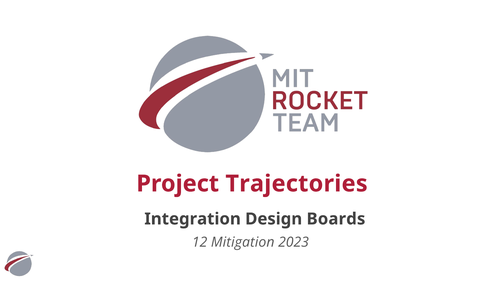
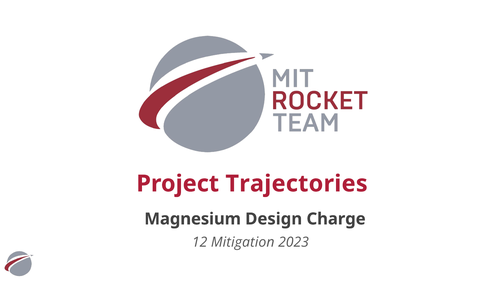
Integration: Integration -> Magnesium (193, 219)
Boards: Boards -> Charge (336, 219)
